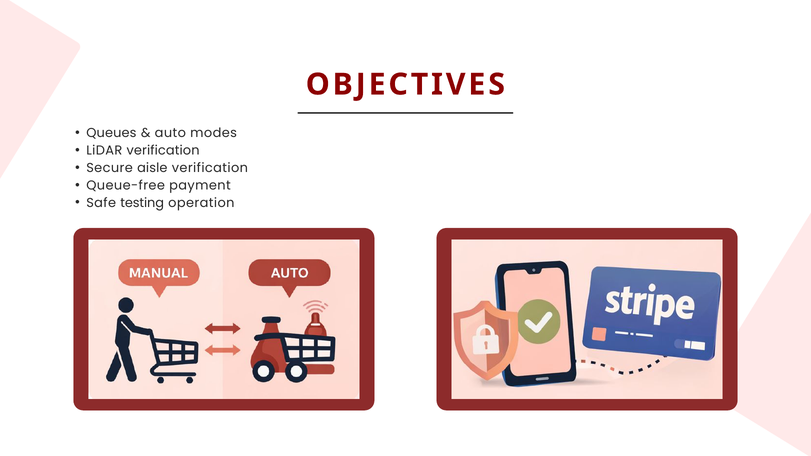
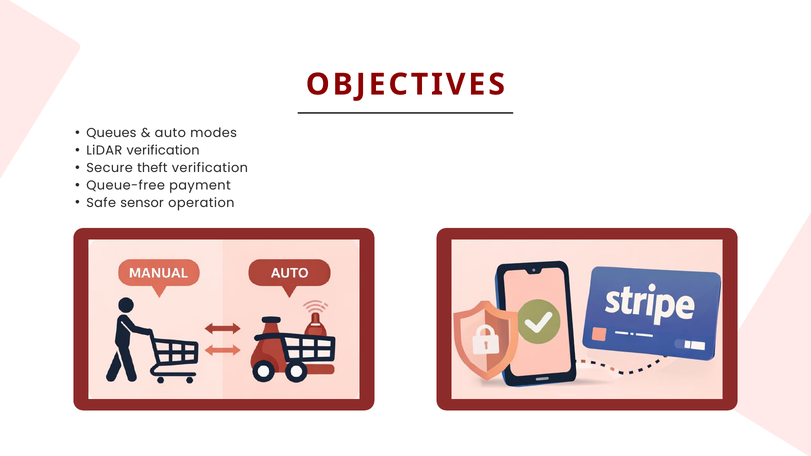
aisle: aisle -> theft (152, 168)
testing: testing -> sensor (142, 203)
